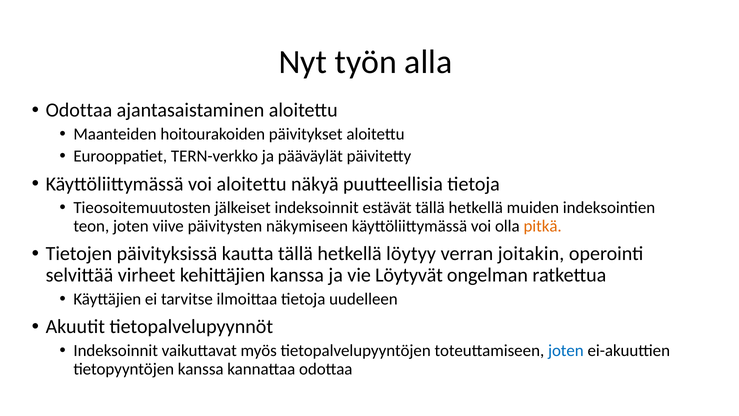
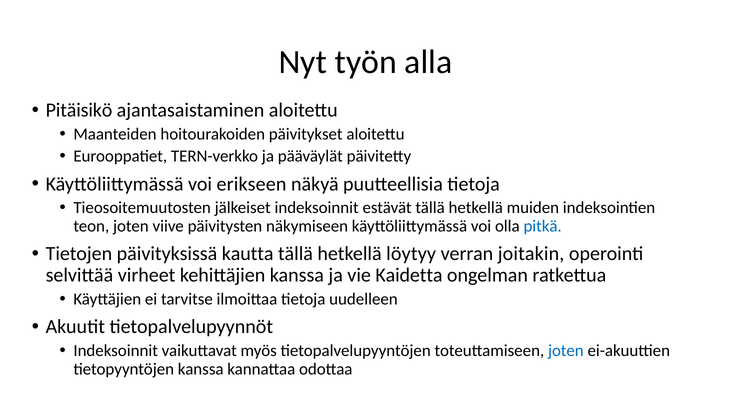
Odottaa: Odottaa -> Pitäisikö (79, 110)
voi aloitettu: aloitettu -> erikseen (251, 184)
pitkä colour: orange -> blue (543, 226)
Löytyvät: Löytyvät -> Kaidetta (409, 275)
